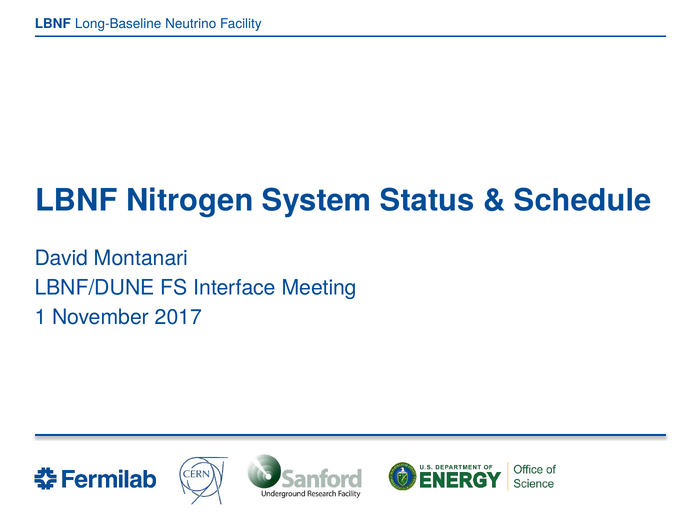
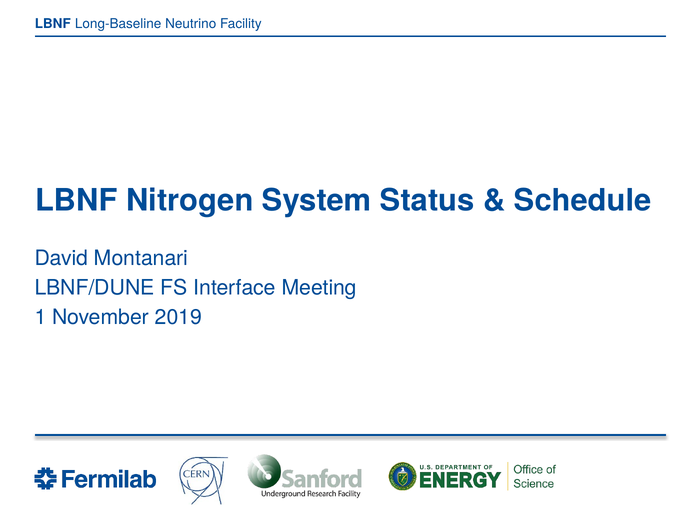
2017: 2017 -> 2019 (178, 318)
